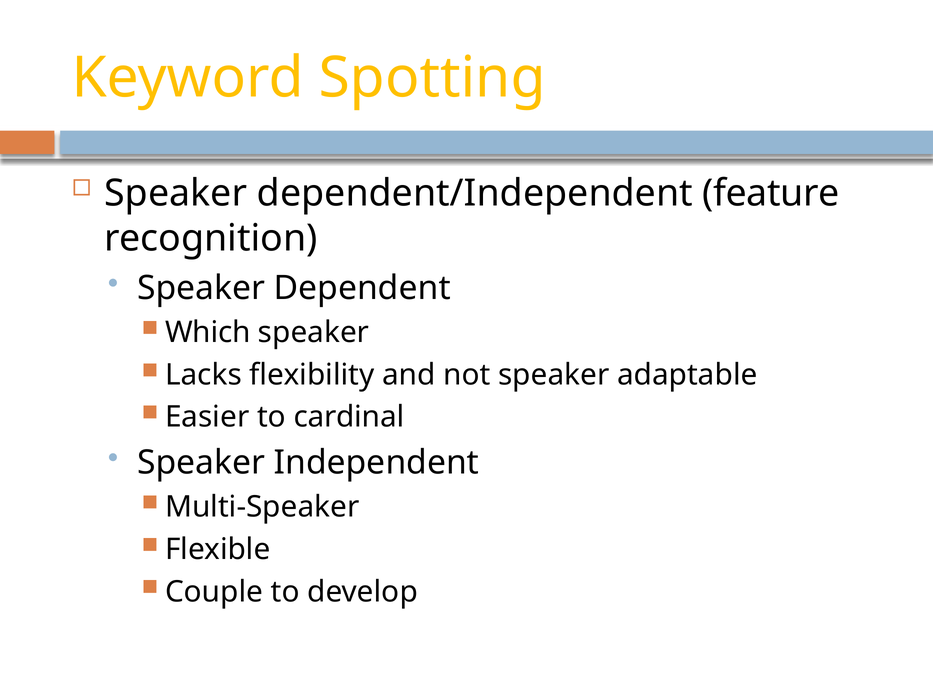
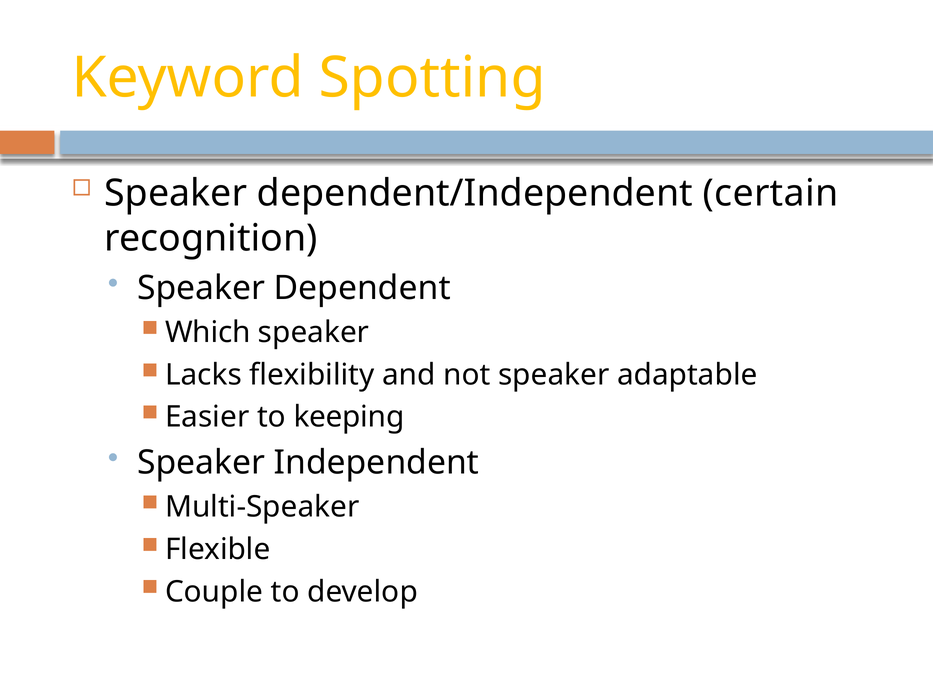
feature: feature -> certain (771, 193)
cardinal: cardinal -> keeping (349, 417)
